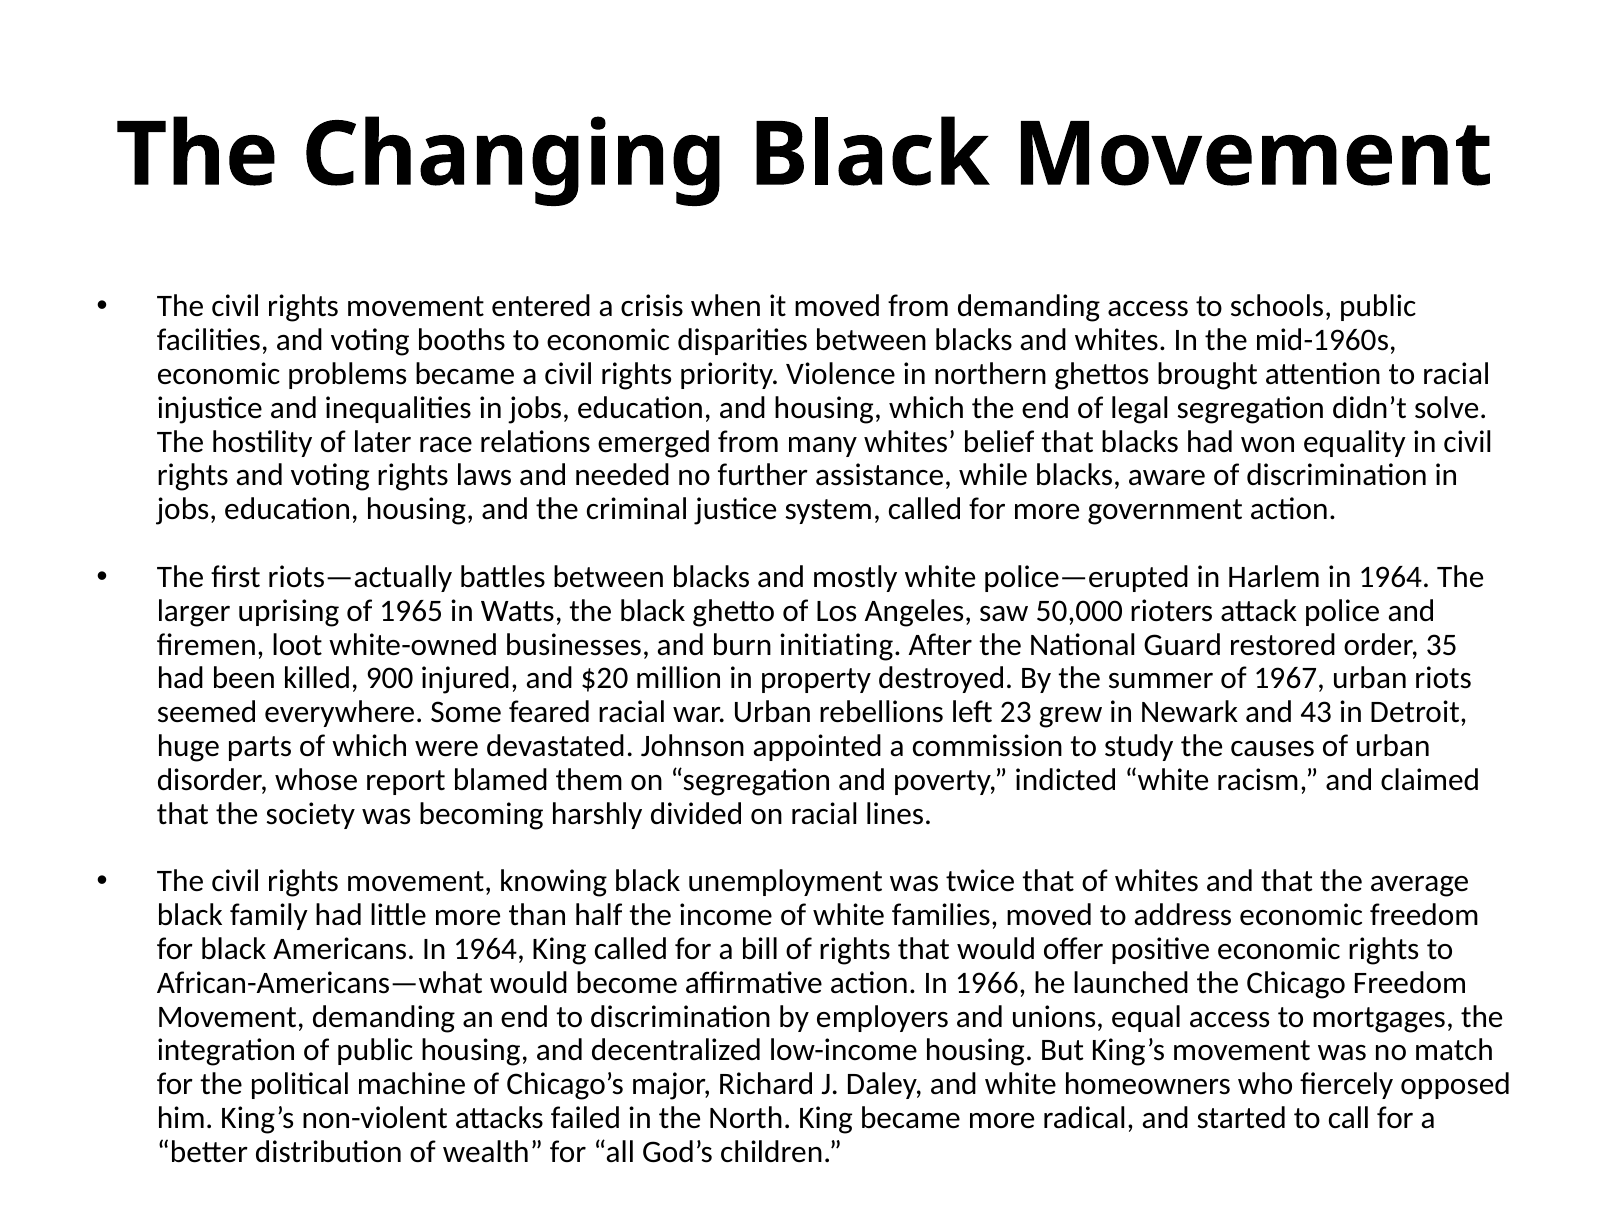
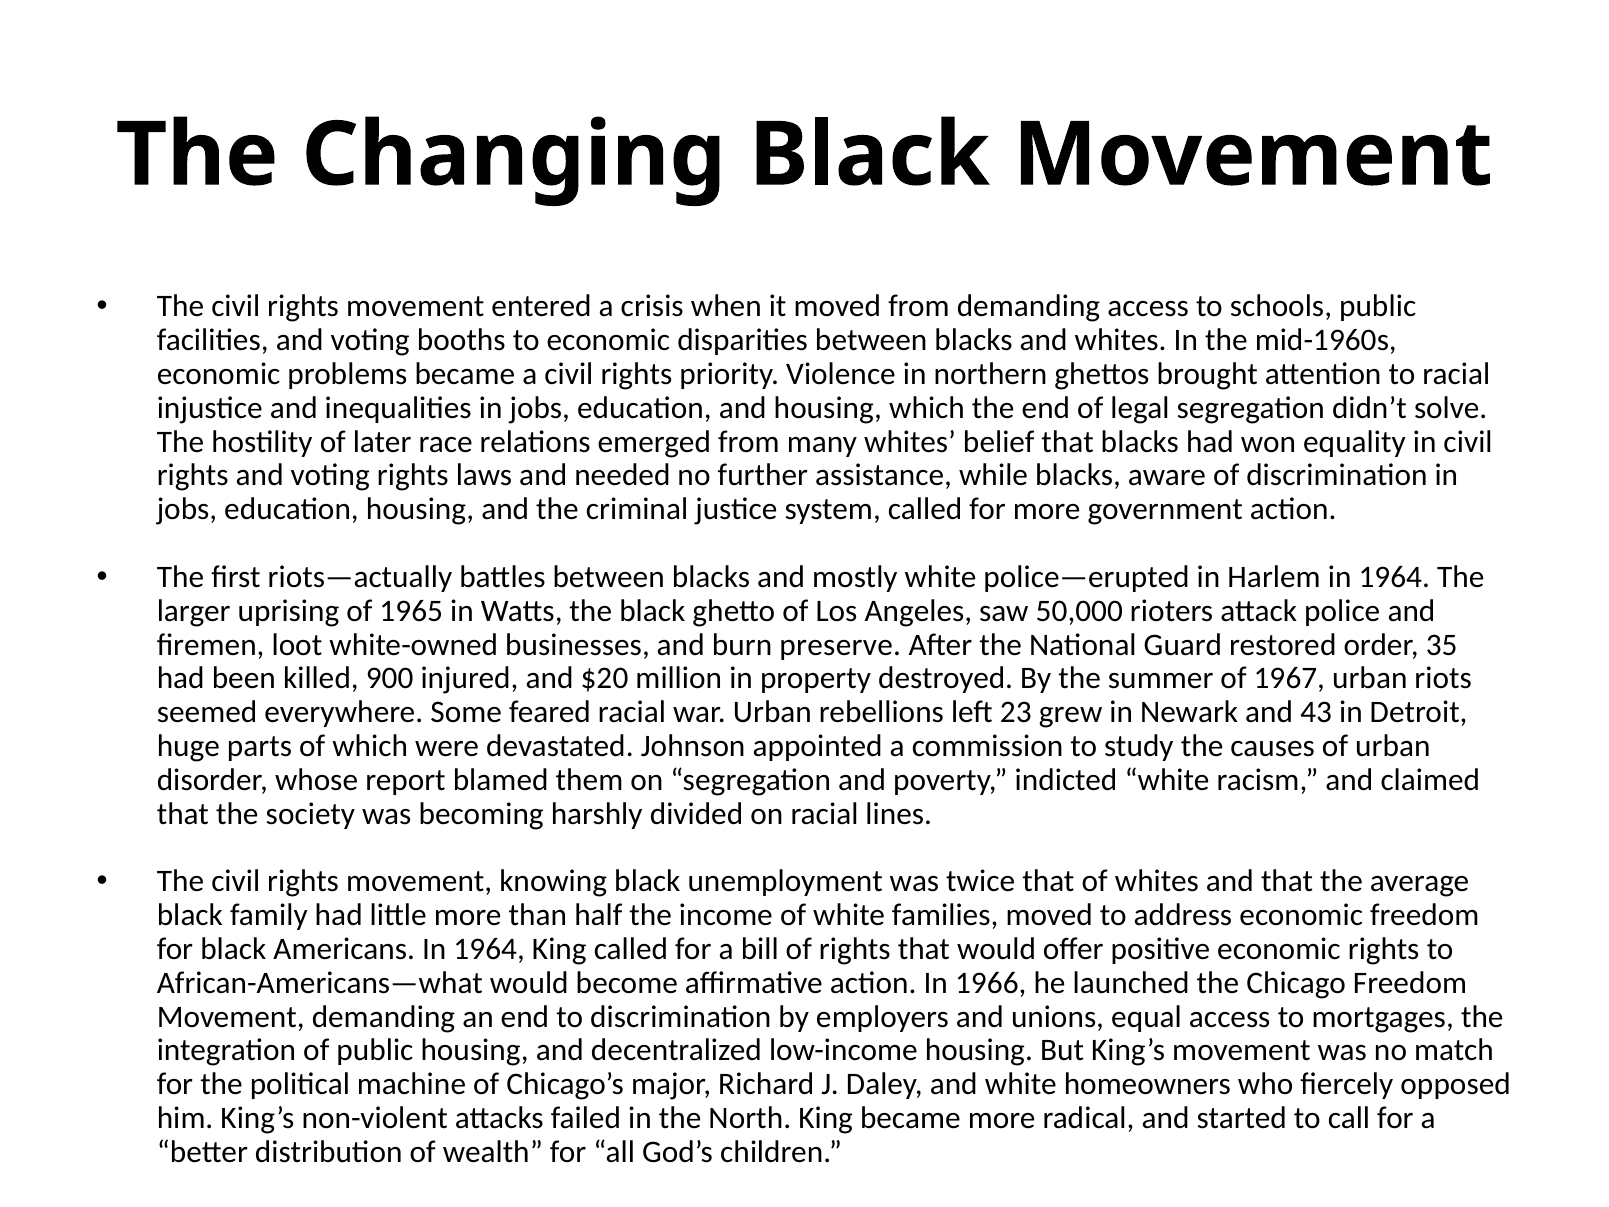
initiating: initiating -> preserve (840, 645)
